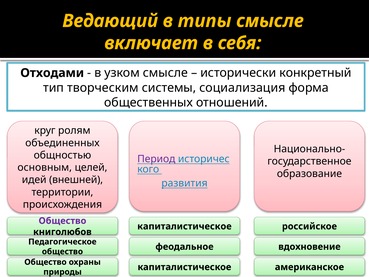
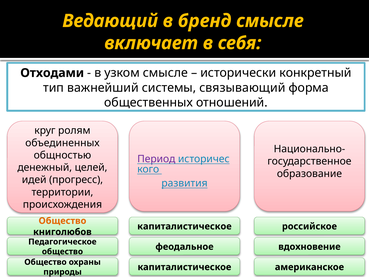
типы: типы -> бренд (205, 21)
творческим: творческим -> важнейший (103, 88)
социализация: социализация -> связывающий (242, 88)
основным: основным -> денежный (45, 167)
внешней: внешней -> прогресс (76, 180)
Общество colour: purple -> orange (62, 221)
